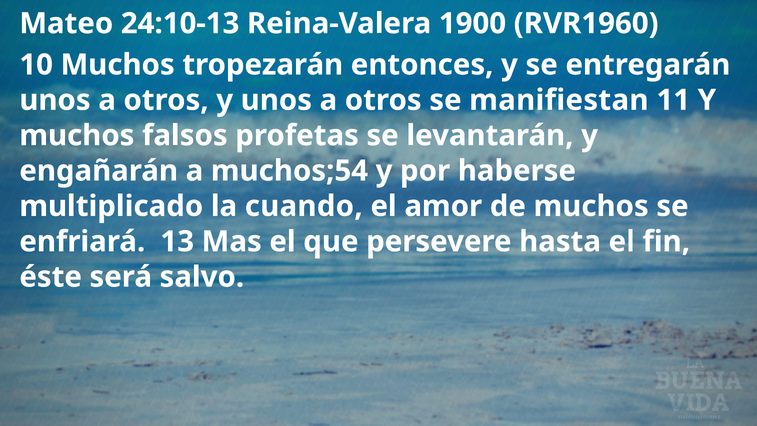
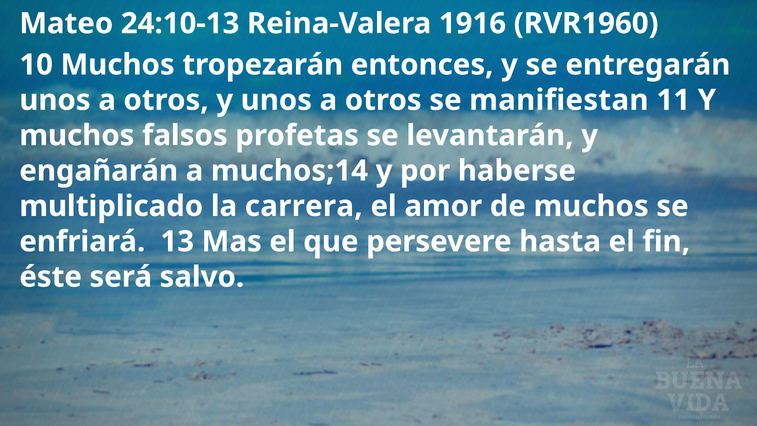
1900: 1900 -> 1916 (472, 24)
muchos;54: muchos;54 -> muchos;14 (289, 171)
cuando: cuando -> carrera (304, 206)
